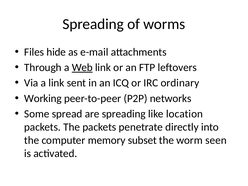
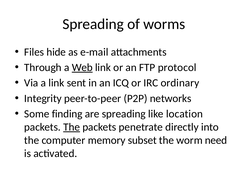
leftovers: leftovers -> protocol (177, 67)
Working: Working -> Integrity (43, 98)
spread: spread -> finding (67, 114)
The underline: none -> present (72, 127)
seen: seen -> need (216, 140)
